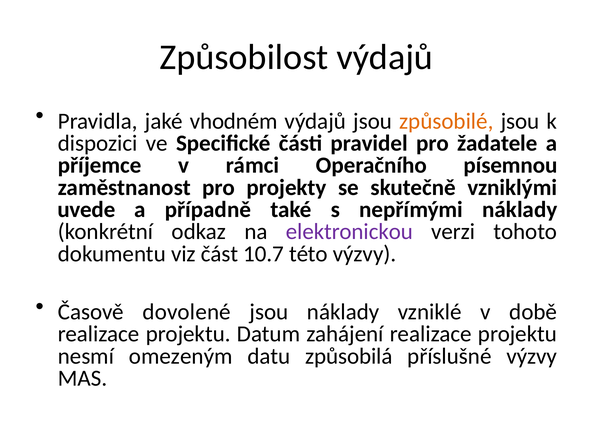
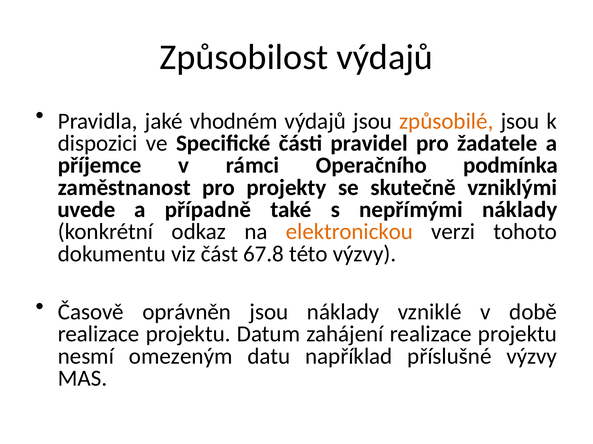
písemnou: písemnou -> podmínka (511, 166)
elektronickou colour: purple -> orange (349, 232)
10.7: 10.7 -> 67.8 (264, 254)
dovolené: dovolené -> oprávněn (187, 312)
způsobilá: způsobilá -> například (349, 357)
